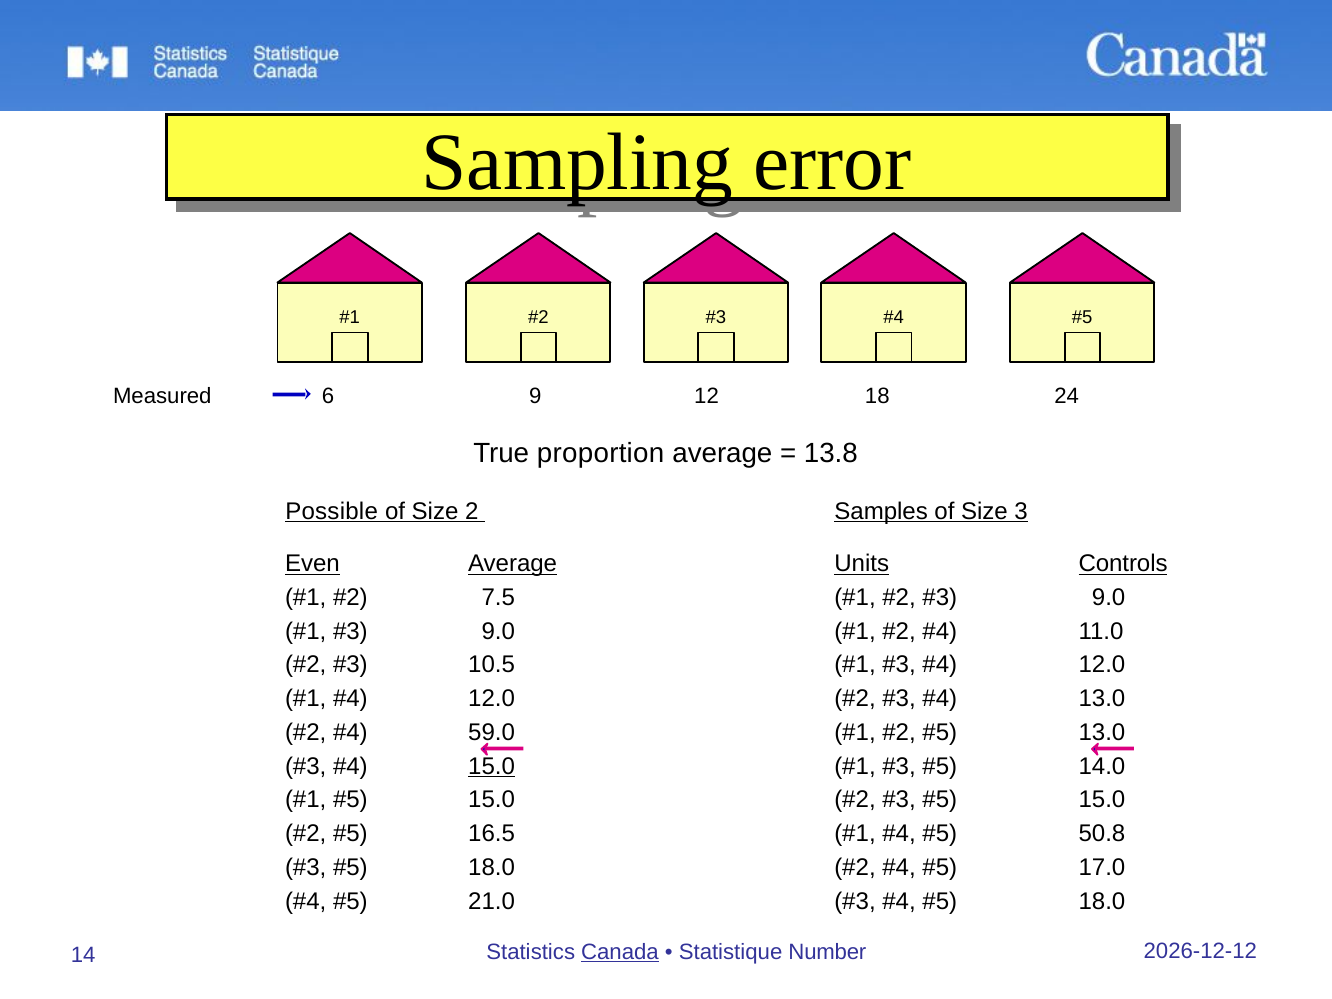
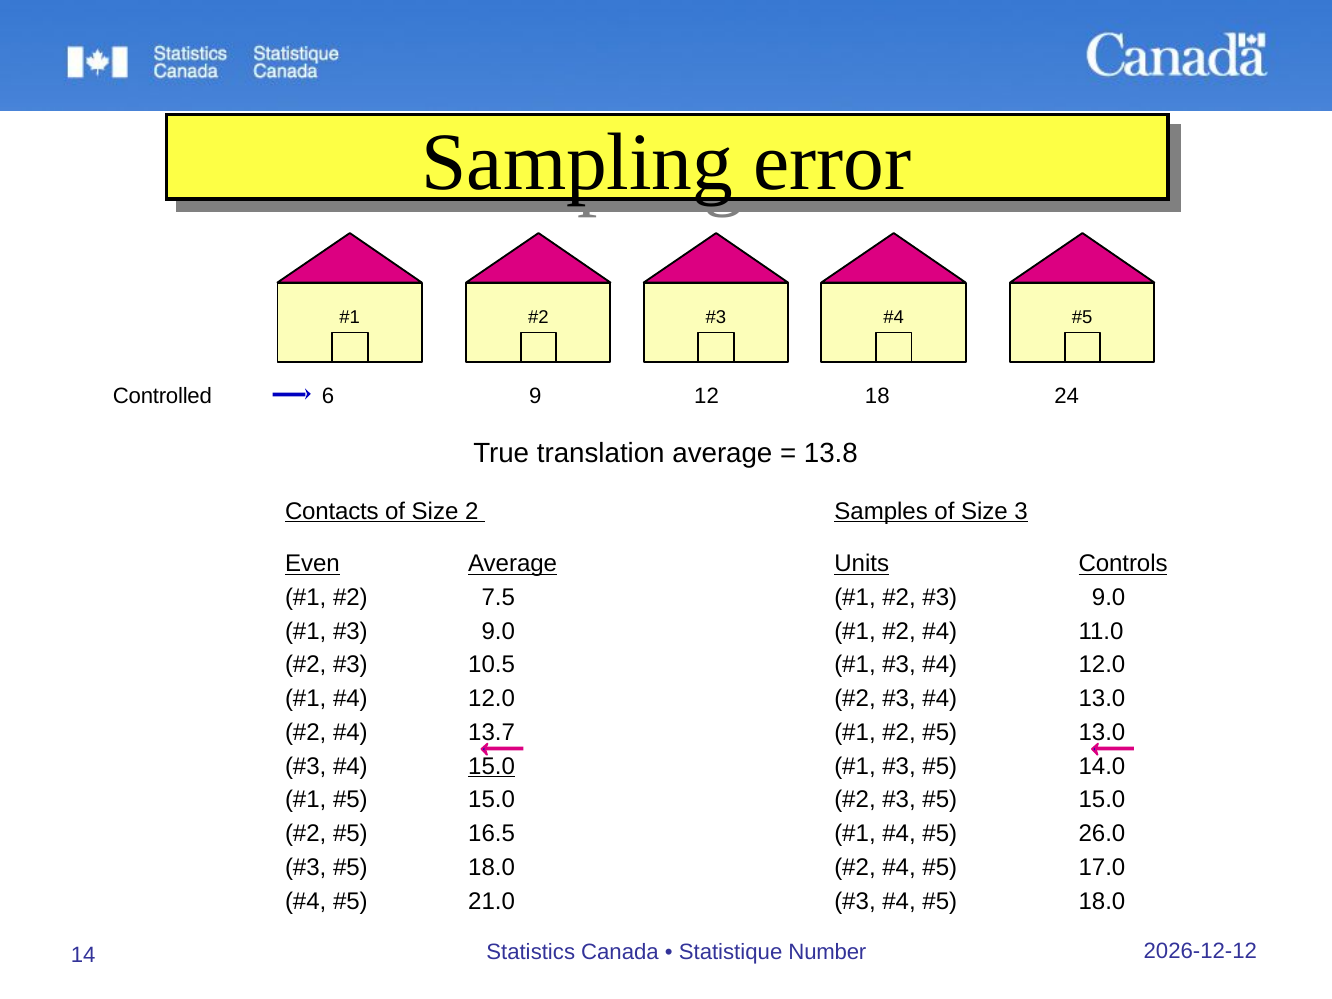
Measured: Measured -> Controlled (162, 396)
proportion: proportion -> translation (601, 453)
Possible: Possible -> Contacts (332, 511)
59.0: 59.0 -> 13.7 (492, 732)
50.8: 50.8 -> 26.0 (1102, 834)
Canada underline: present -> none (620, 952)
